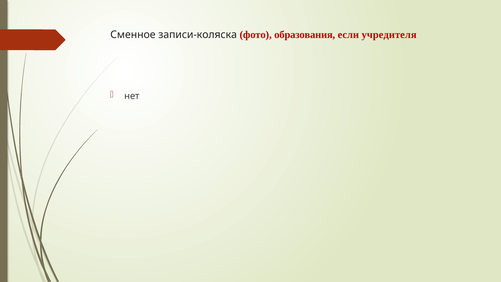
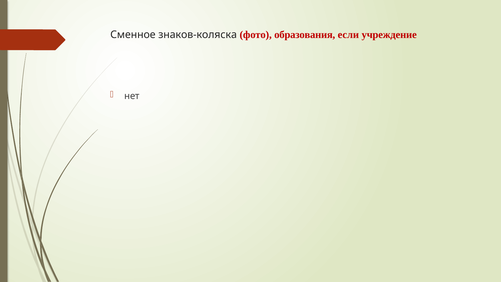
записи-коляска: записи-коляска -> знаков-коляска (198, 35)
учредителя: учредителя -> учреждение (389, 35)
